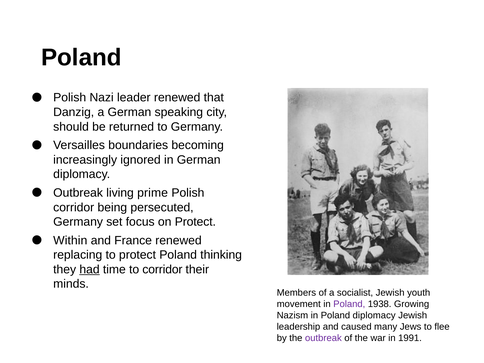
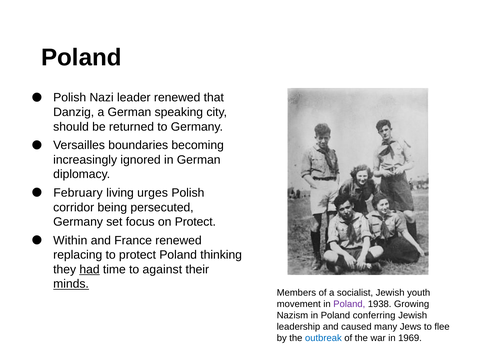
Outbreak: Outbreak -> February (78, 193)
prime: prime -> urges (153, 193)
to corridor: corridor -> against (162, 269)
minds underline: none -> present (71, 284)
Poland diplomacy: diplomacy -> conferring (374, 315)
outbreak colour: purple -> blue (323, 338)
1991: 1991 -> 1969 (410, 338)
